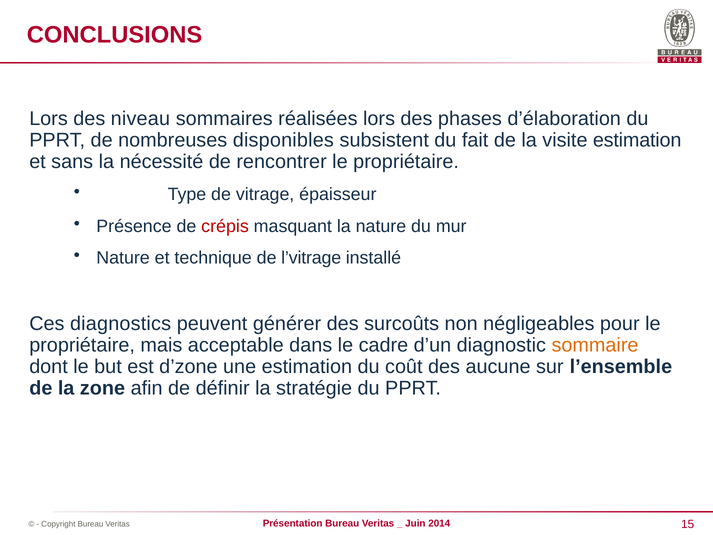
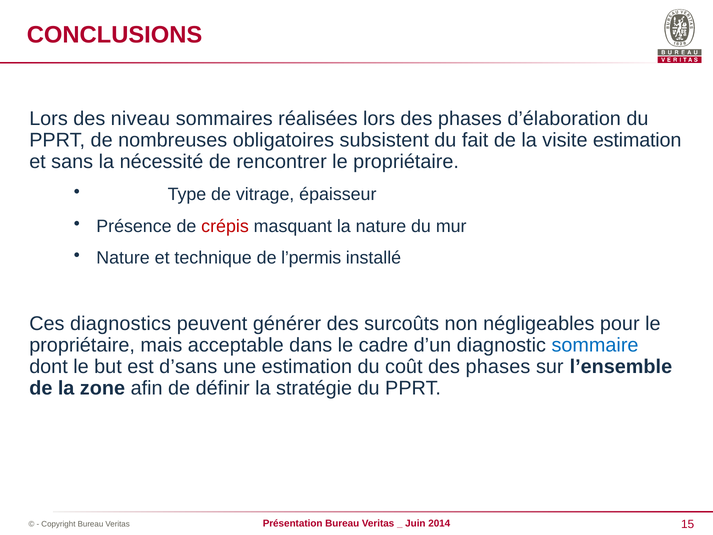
disponibles: disponibles -> obligatoires (283, 140)
l’vitrage: l’vitrage -> l’permis (311, 258)
sommaire colour: orange -> blue (595, 345)
d’zone: d’zone -> d’sans (188, 367)
coût des aucune: aucune -> phases (498, 367)
